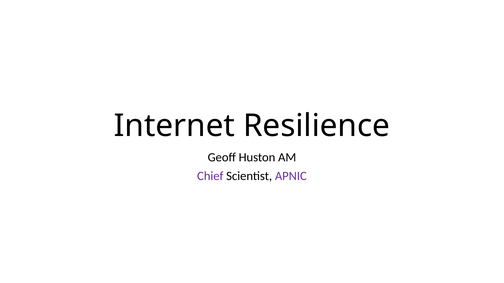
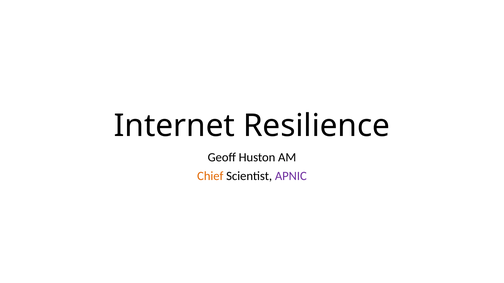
Chief colour: purple -> orange (210, 176)
